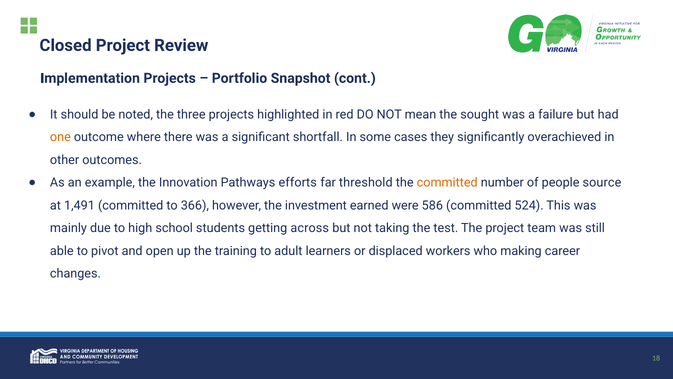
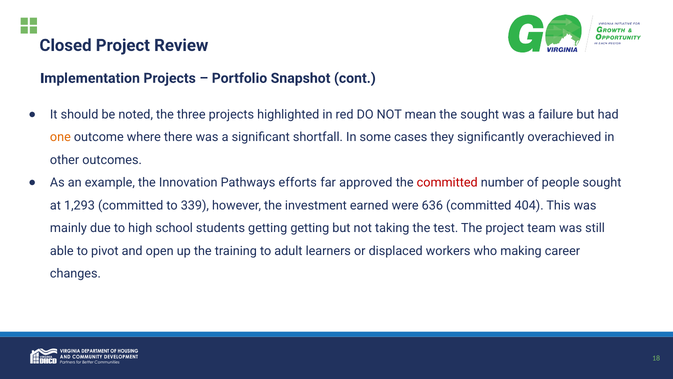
threshold: threshold -> approved (366, 183)
committed colour: orange -> red (447, 183)
people source: source -> sought (602, 183)
1,491: 1,491 -> 1,293 (79, 205)
366: 366 -> 339 (195, 205)
586: 586 -> 636 (432, 205)
524: 524 -> 404 (529, 205)
getting across: across -> getting (310, 228)
